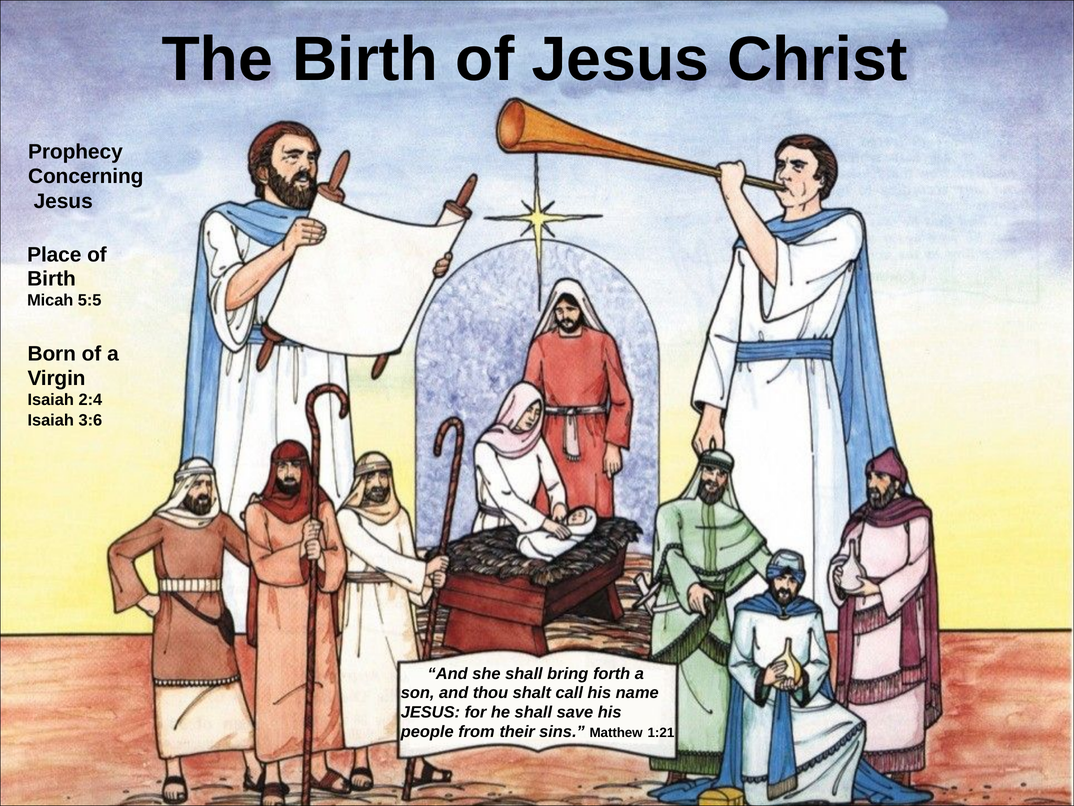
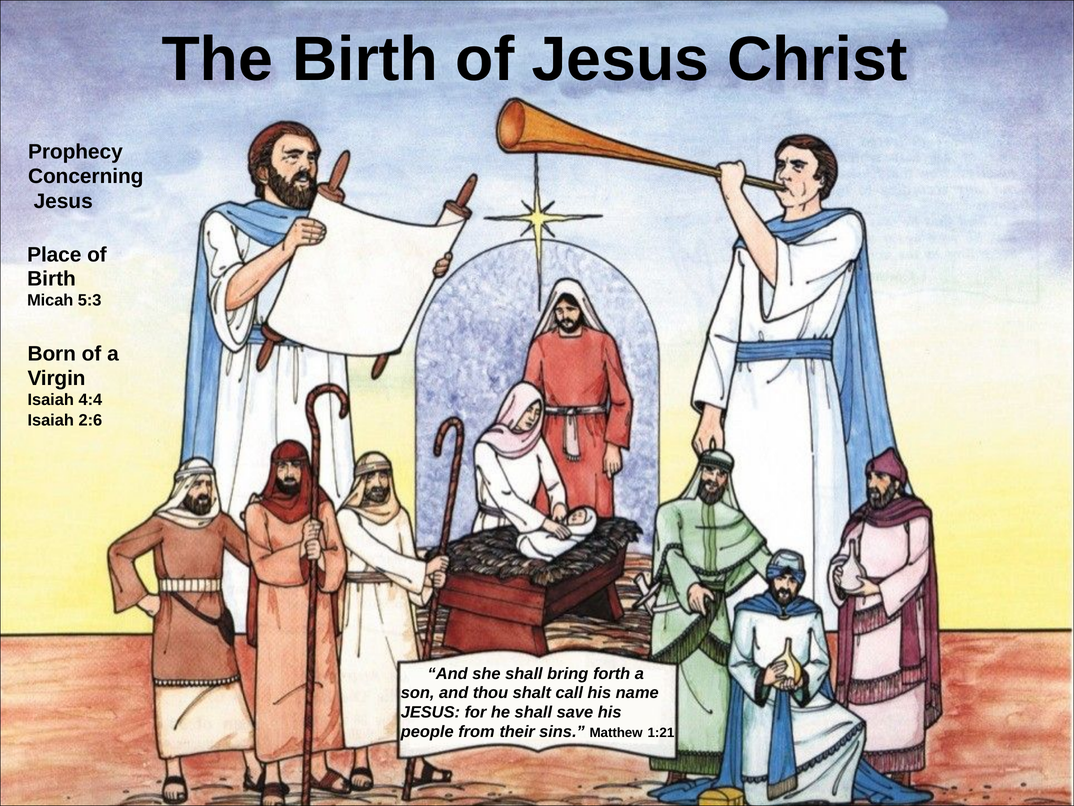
5:5: 5:5 -> 5:3 (90, 300)
2:4: 2:4 -> 4:4 (90, 399)
3:6: 3:6 -> 2:6 (90, 420)
